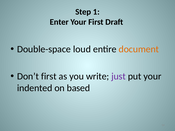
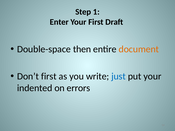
loud: loud -> then (82, 49)
just colour: purple -> blue (119, 77)
based: based -> errors (78, 88)
